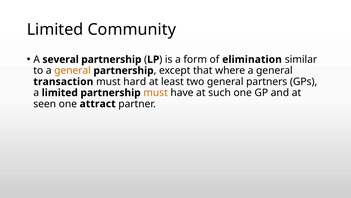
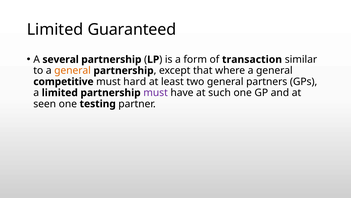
Community: Community -> Guaranteed (132, 29)
elimination: elimination -> transaction (252, 59)
transaction: transaction -> competitive (63, 81)
must colour: orange -> purple (156, 93)
attract: attract -> testing (98, 104)
